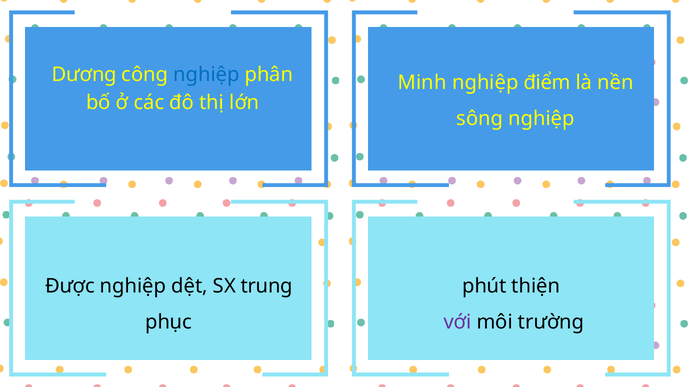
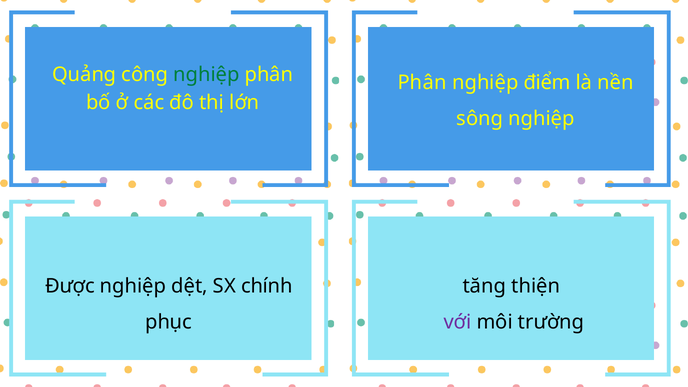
Dương: Dương -> Quảng (84, 74)
nghiệp colour: blue -> green (206, 74)
Minh: Minh -> Phân (422, 82)
trung: trung -> chính (267, 286)
phút: phút -> tăng (484, 286)
